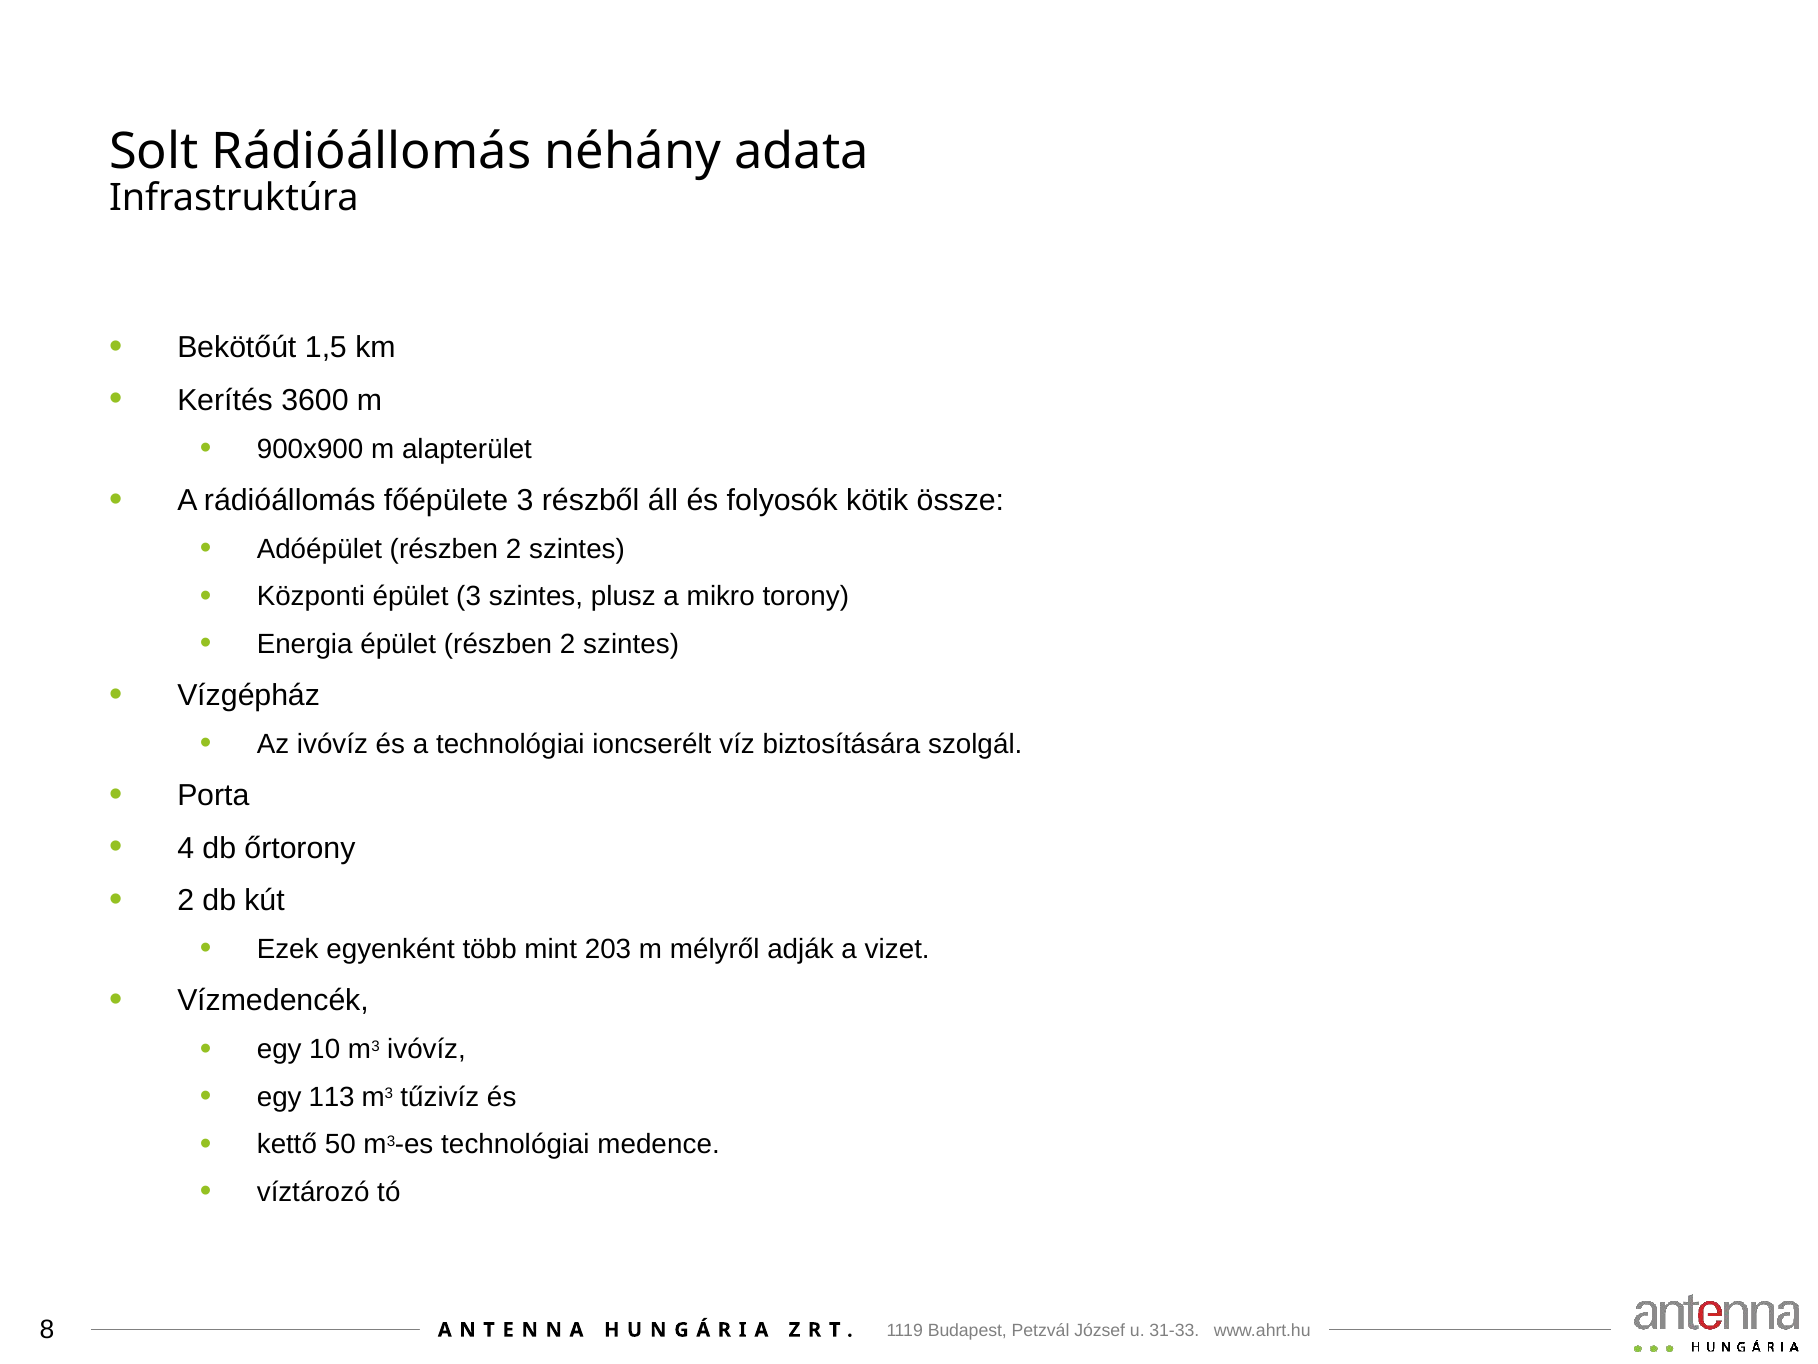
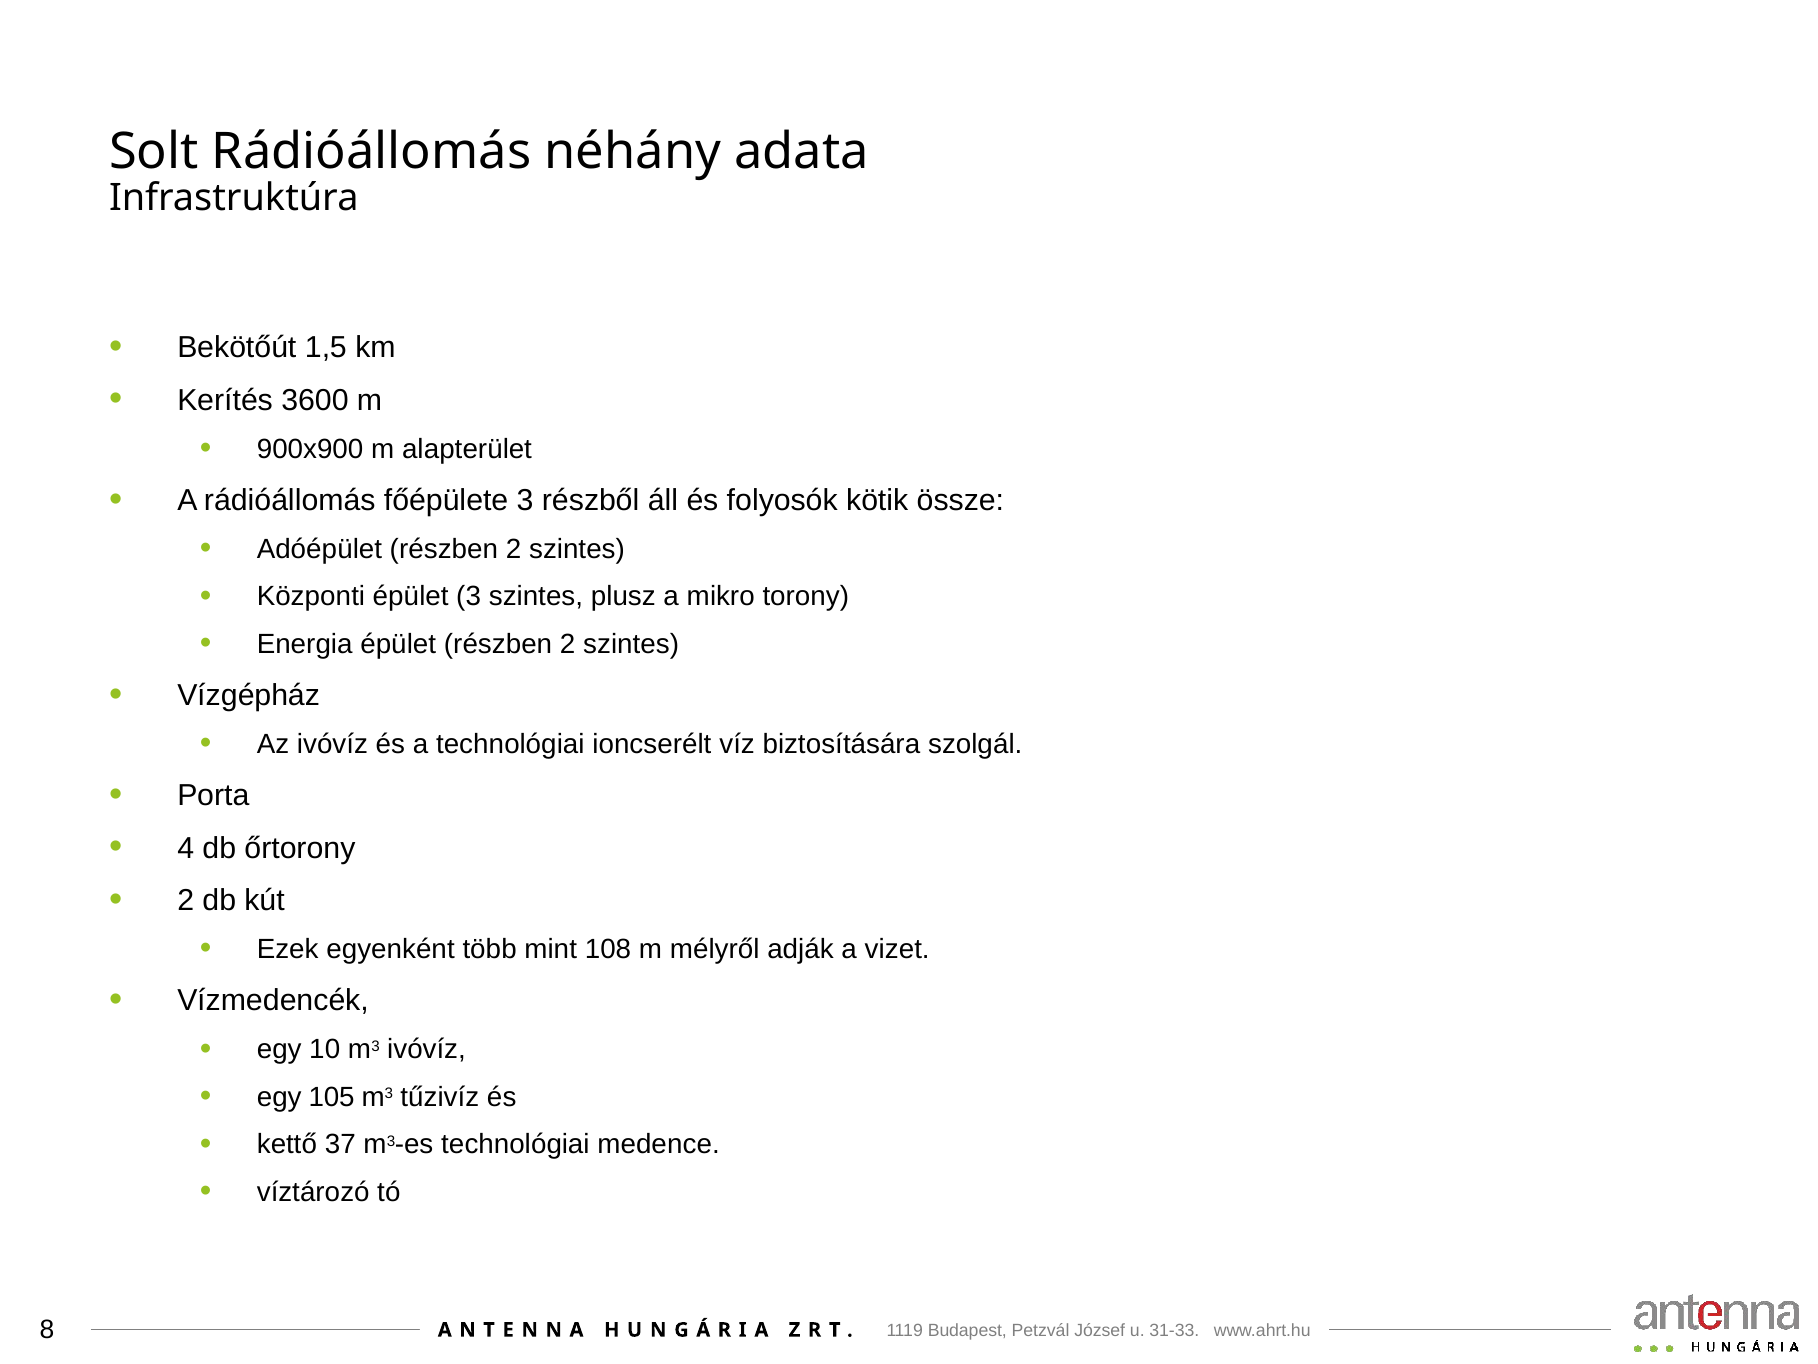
203: 203 -> 108 (608, 949)
113: 113 -> 105 (332, 1097)
50: 50 -> 37 (340, 1144)
